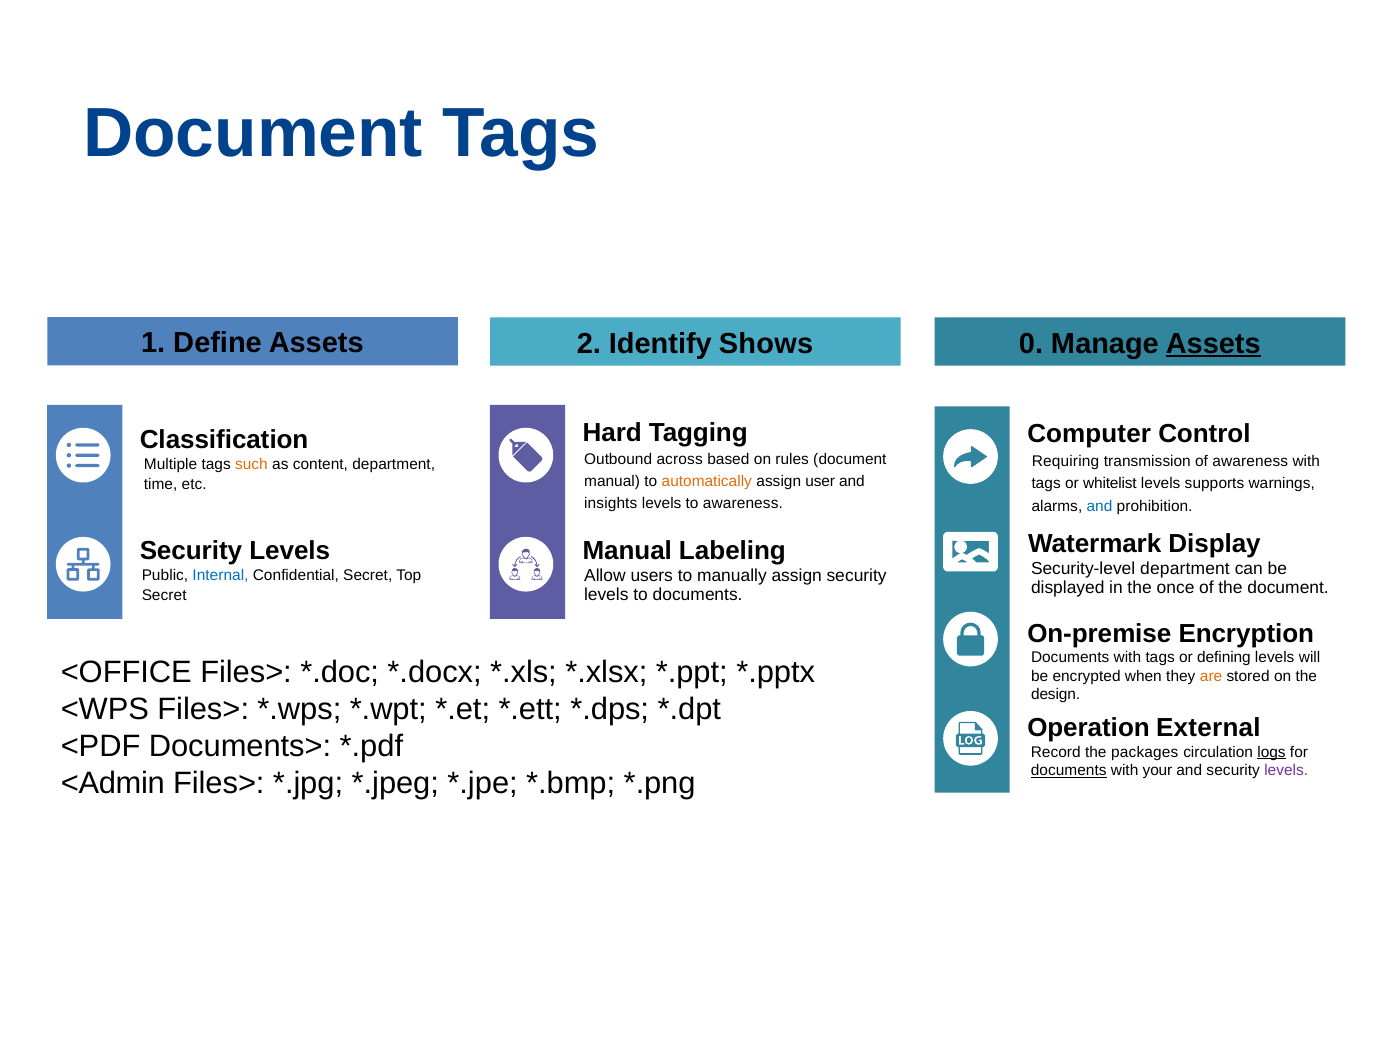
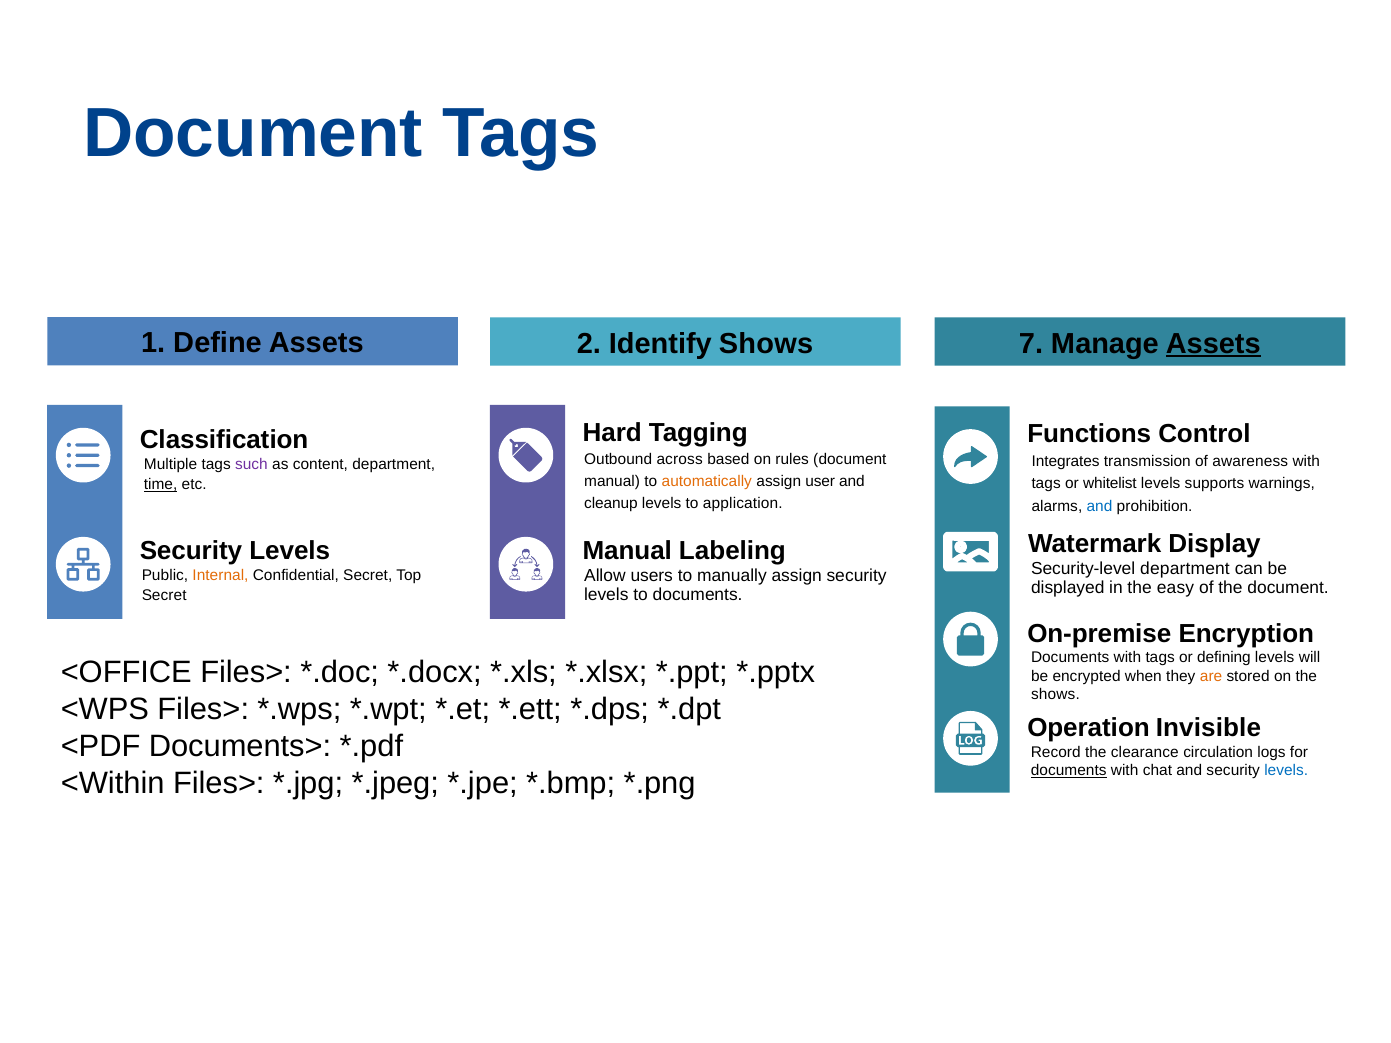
0: 0 -> 7 (1031, 344)
Computer: Computer -> Functions (1089, 434)
Requiring: Requiring -> Integrates (1066, 462)
such colour: orange -> purple (251, 465)
time underline: none -> present (161, 485)
insights: insights -> cleanup (611, 504)
to awareness: awareness -> application (743, 504)
Internal colour: blue -> orange (220, 576)
once: once -> easy (1175, 588)
design: design -> shows (1055, 695)
External: External -> Invisible (1208, 729)
packages: packages -> clearance (1145, 752)
logs underline: present -> none (1272, 752)
your: your -> chat (1157, 771)
levels colour: purple -> blue (1286, 771)
<Admin: <Admin -> <Within (113, 784)
